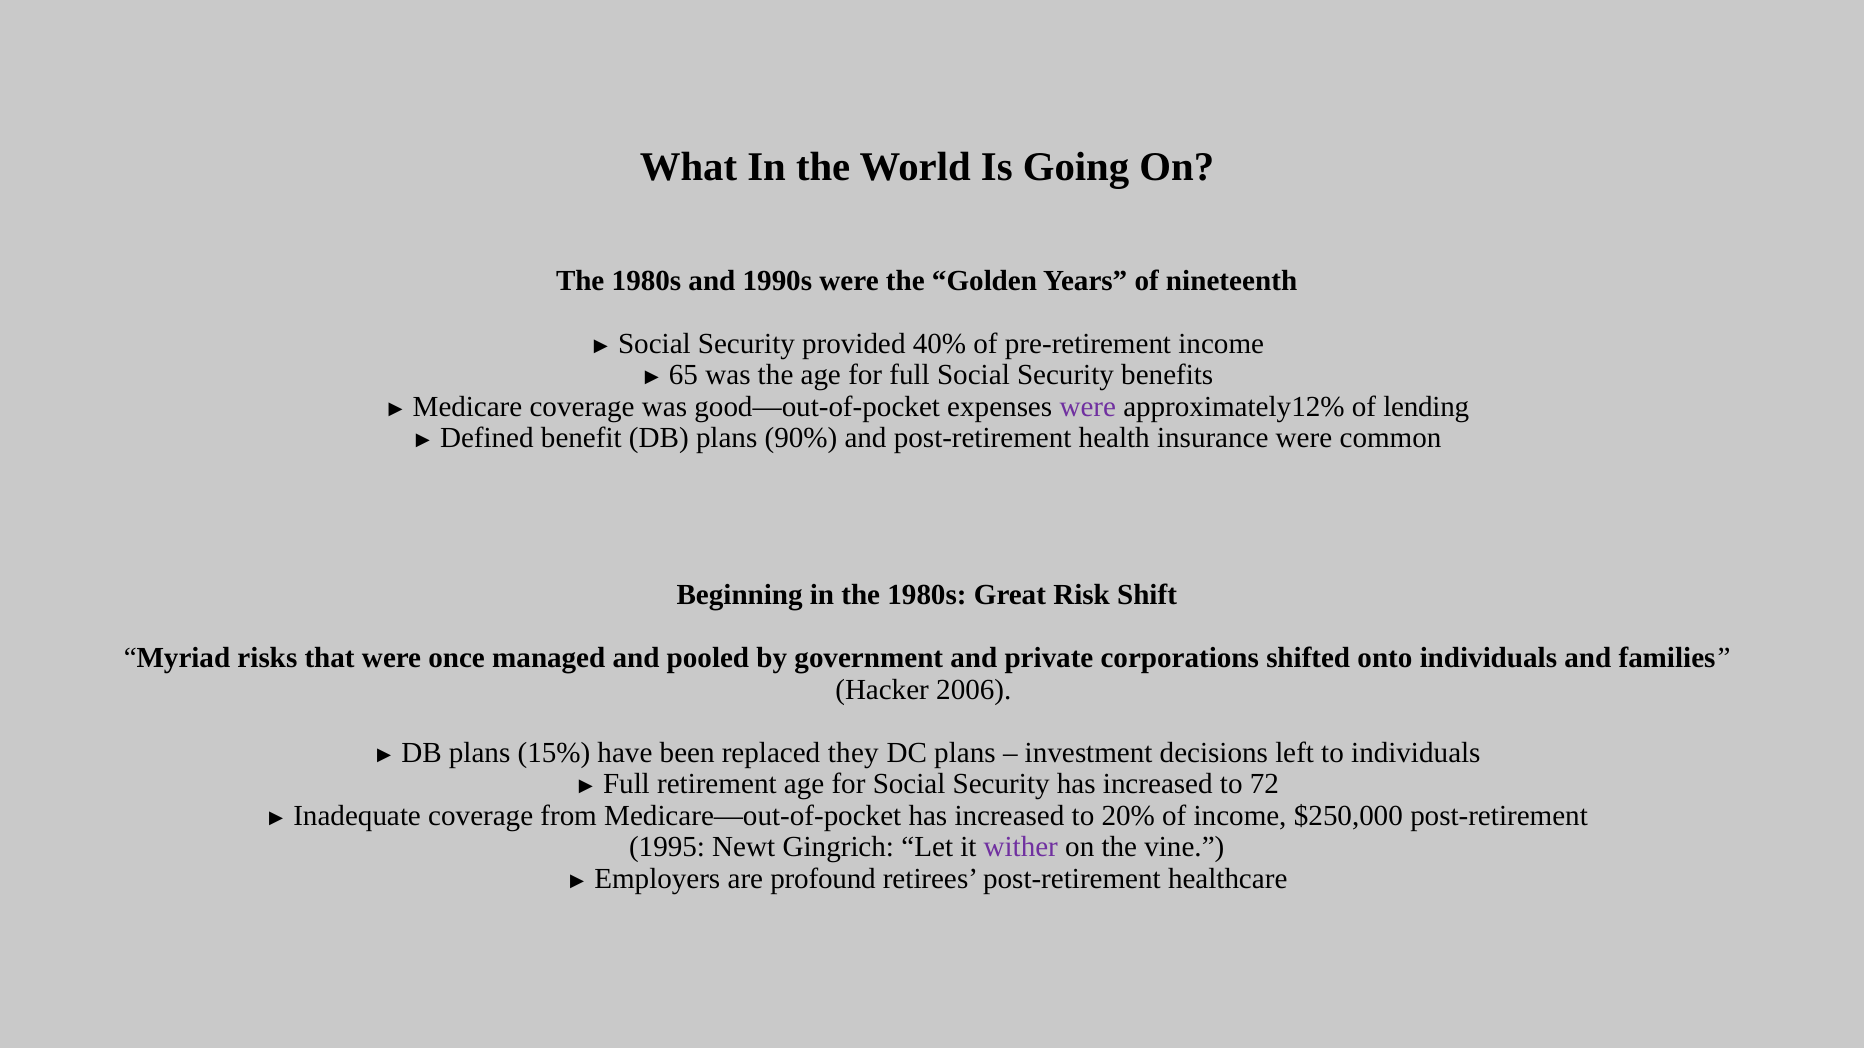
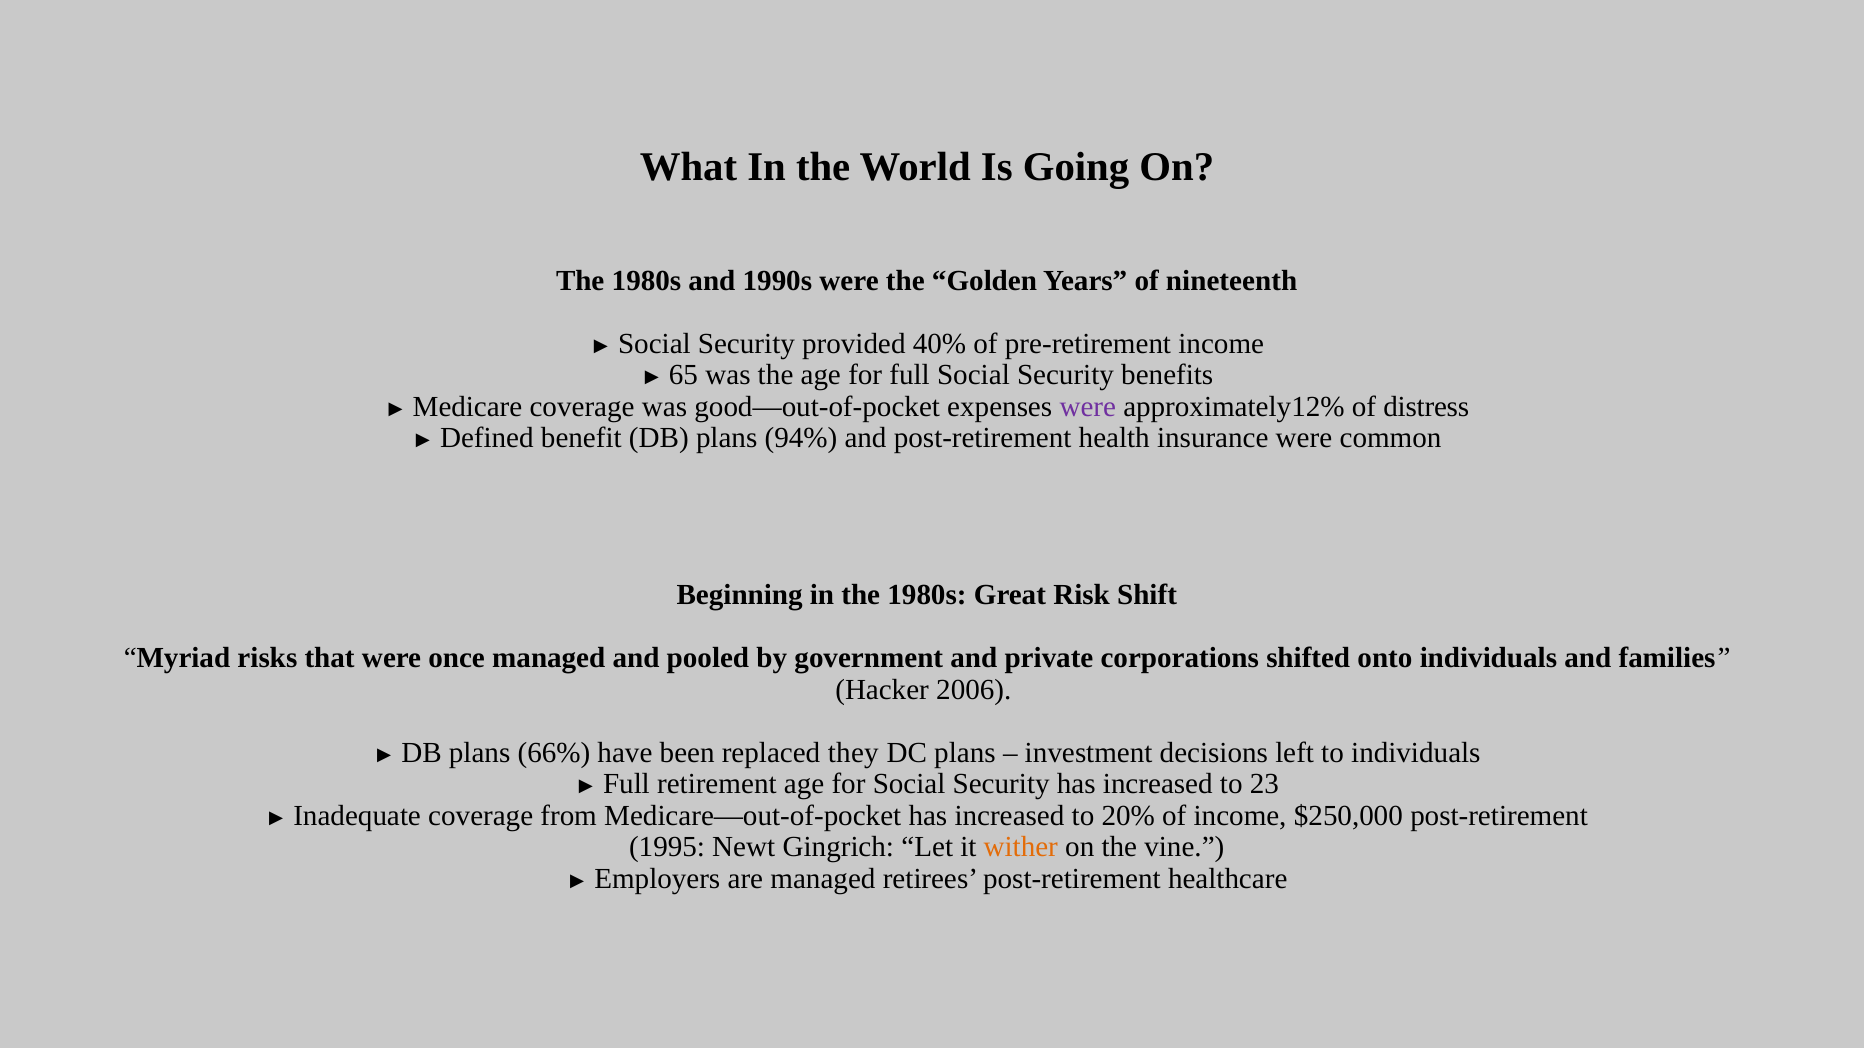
lending: lending -> distress (1426, 407)
90%: 90% -> 94% (801, 438)
15%: 15% -> 66% (554, 753)
72: 72 -> 23 (1264, 784)
wither colour: purple -> orange (1021, 847)
are profound: profound -> managed (823, 879)
